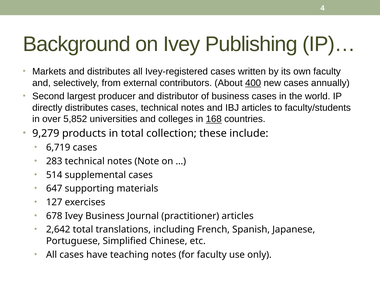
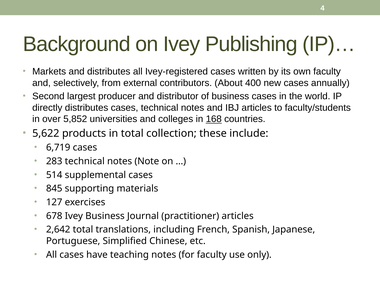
400 underline: present -> none (253, 83)
9,279: 9,279 -> 5,622 (46, 133)
647: 647 -> 845 (54, 189)
